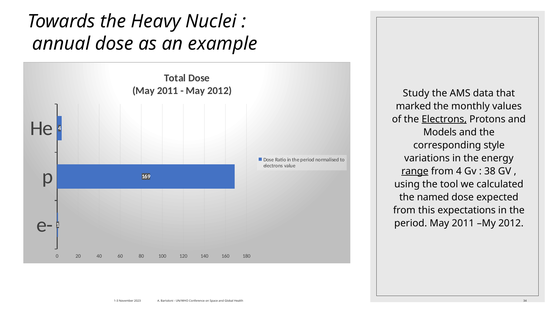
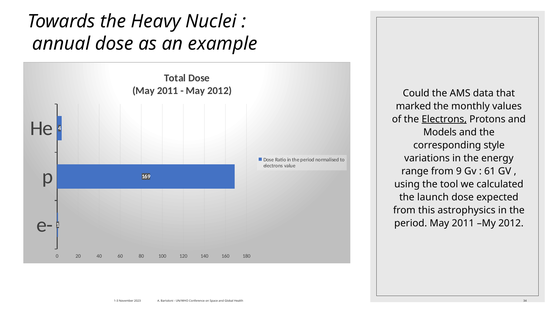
Study: Study -> Could (416, 93)
range underline: present -> none (415, 171)
from 4: 4 -> 9 (459, 171)
38: 38 -> 61 (490, 171)
named: named -> launch (433, 197)
expectations: expectations -> astrophysics (467, 210)
